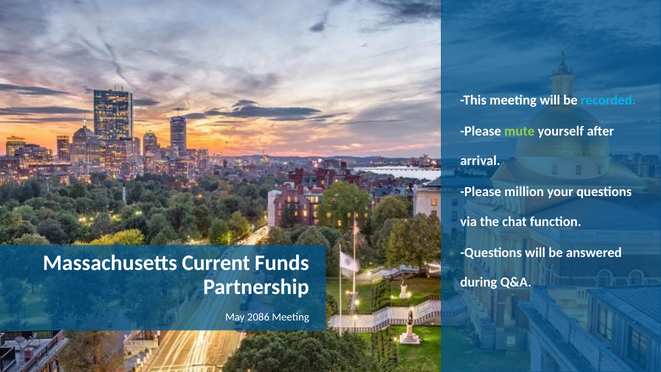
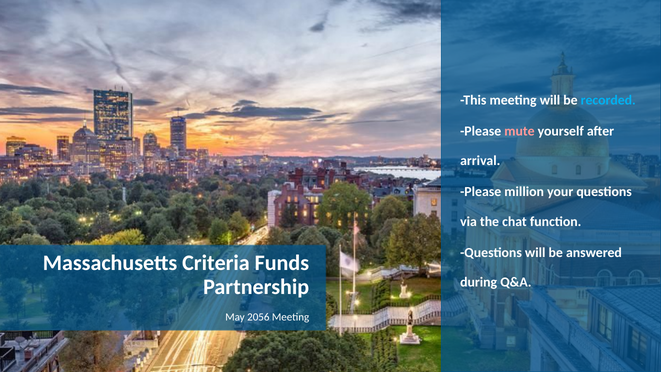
mute colour: light green -> pink (519, 131)
Current: Current -> Criteria (216, 263)
2086: 2086 -> 2056 (258, 317)
